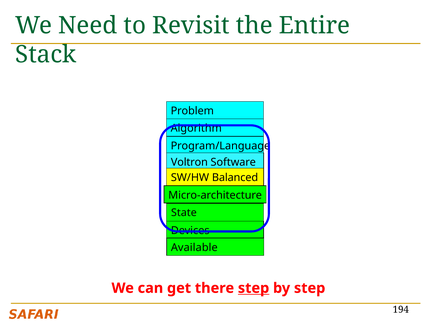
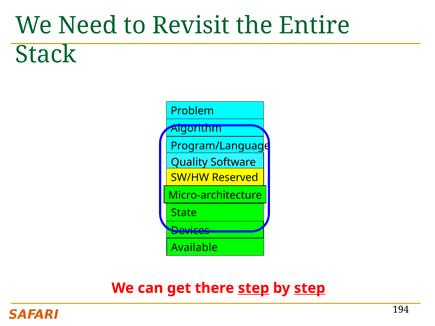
Voltron: Voltron -> Quality (189, 162)
Balanced: Balanced -> Reserved (235, 178)
step underline: none -> present (310, 288)
